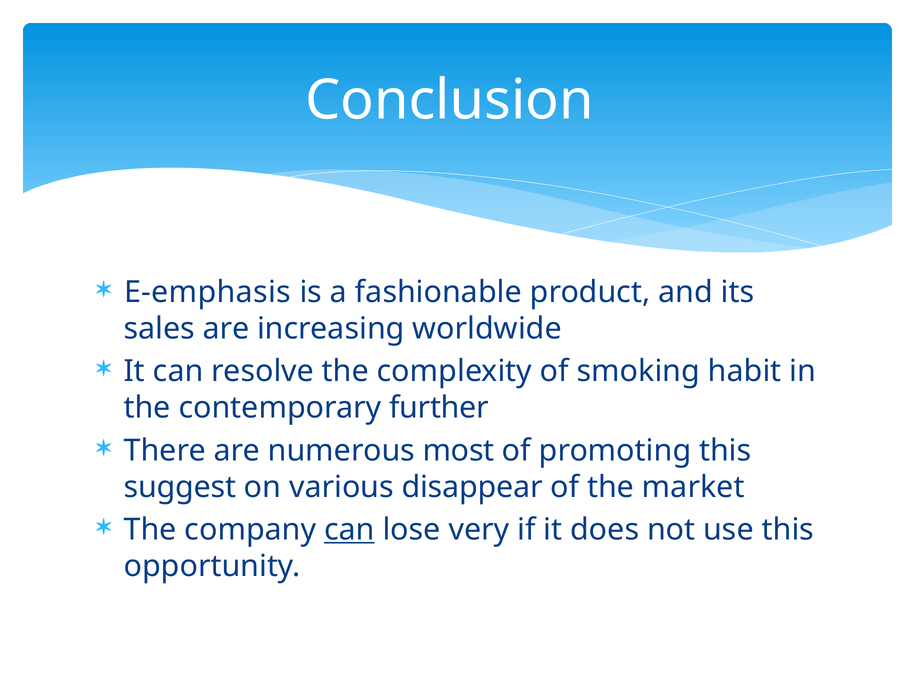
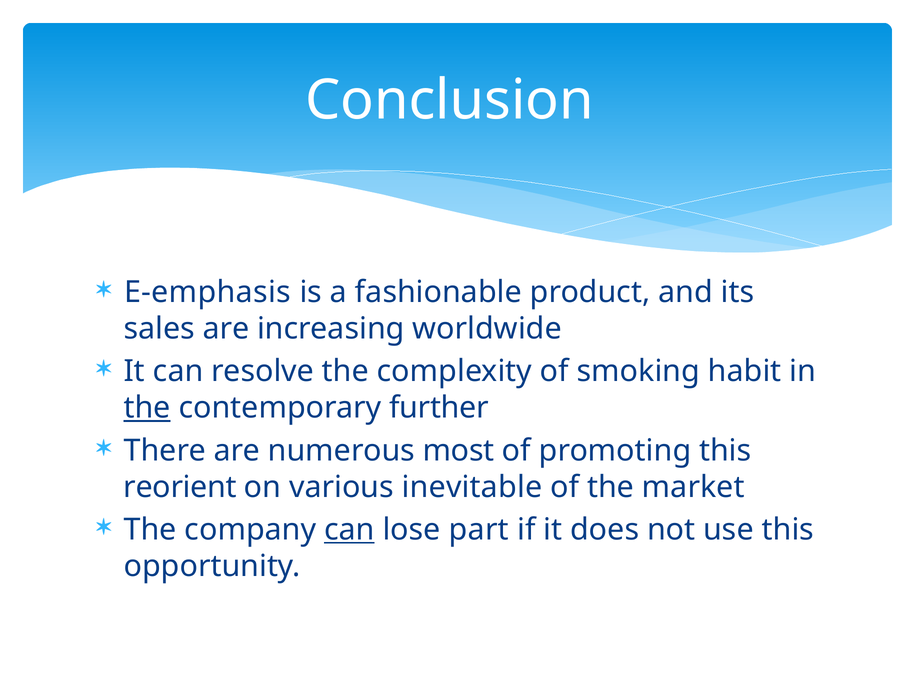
the underline: none -> present (147, 408)
suggest: suggest -> reorient (180, 487)
disappear: disappear -> inevitable (472, 487)
very: very -> part (479, 530)
